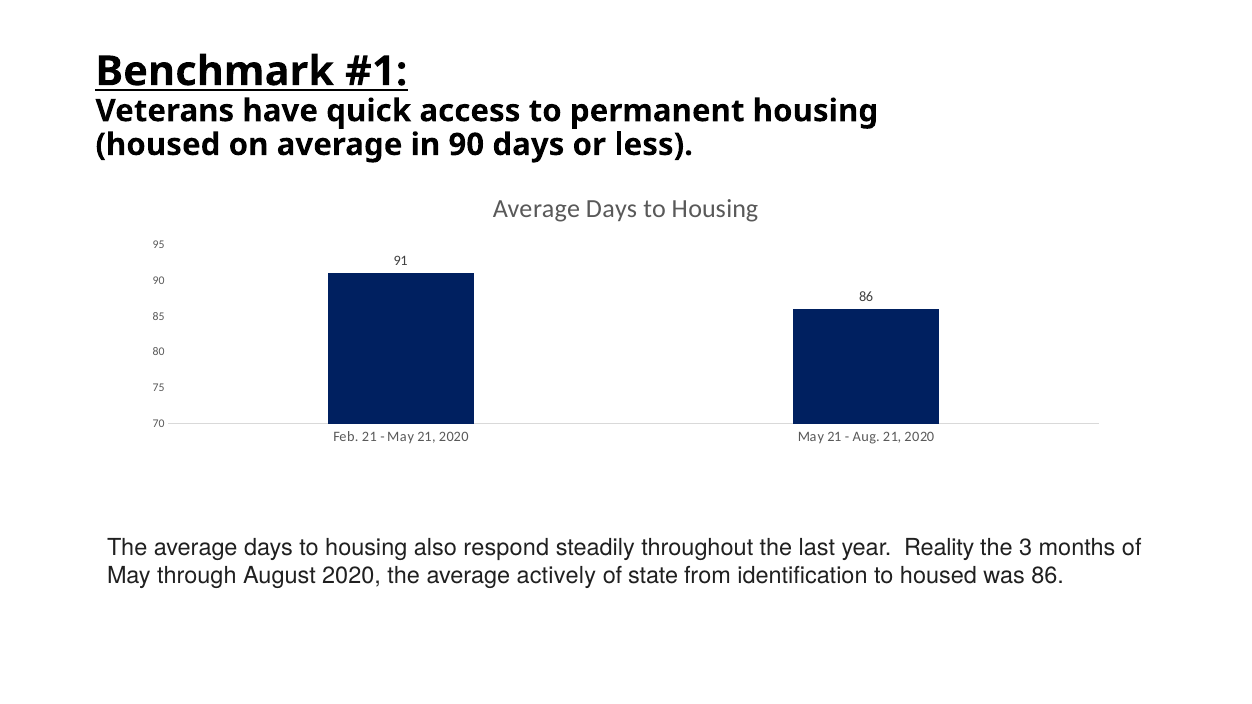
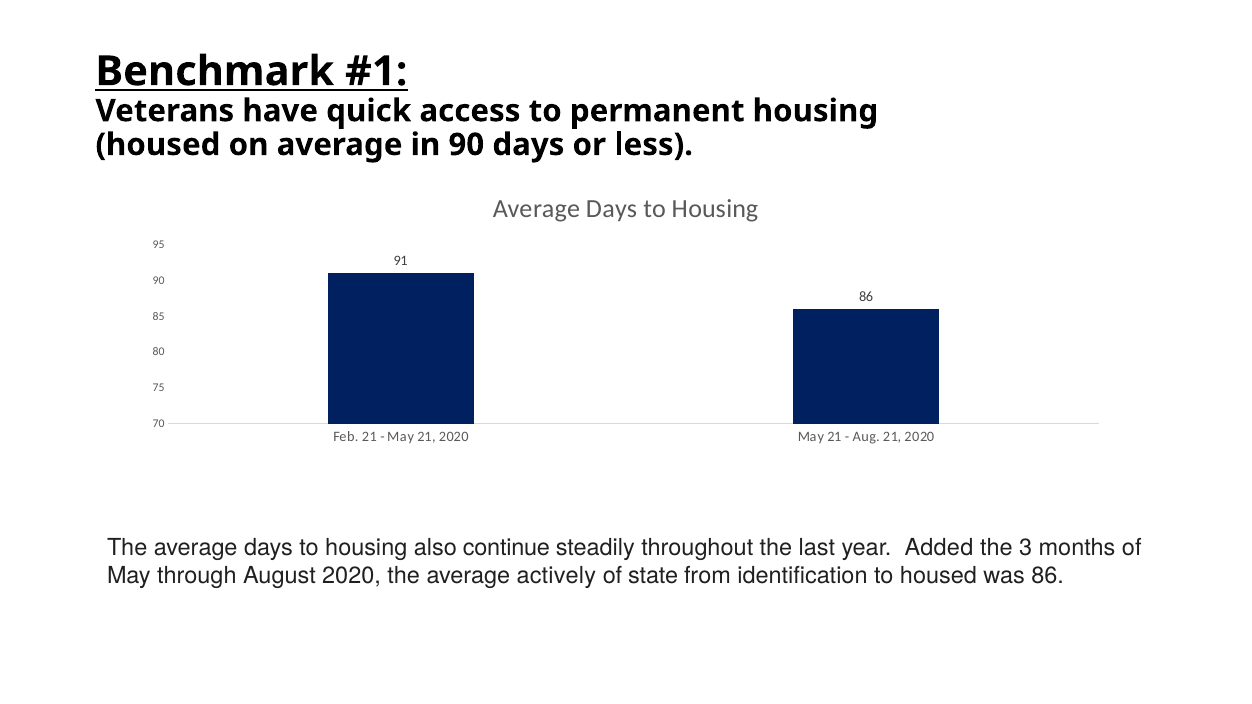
respond: respond -> continue (506, 548)
Reality: Reality -> Added (939, 548)
